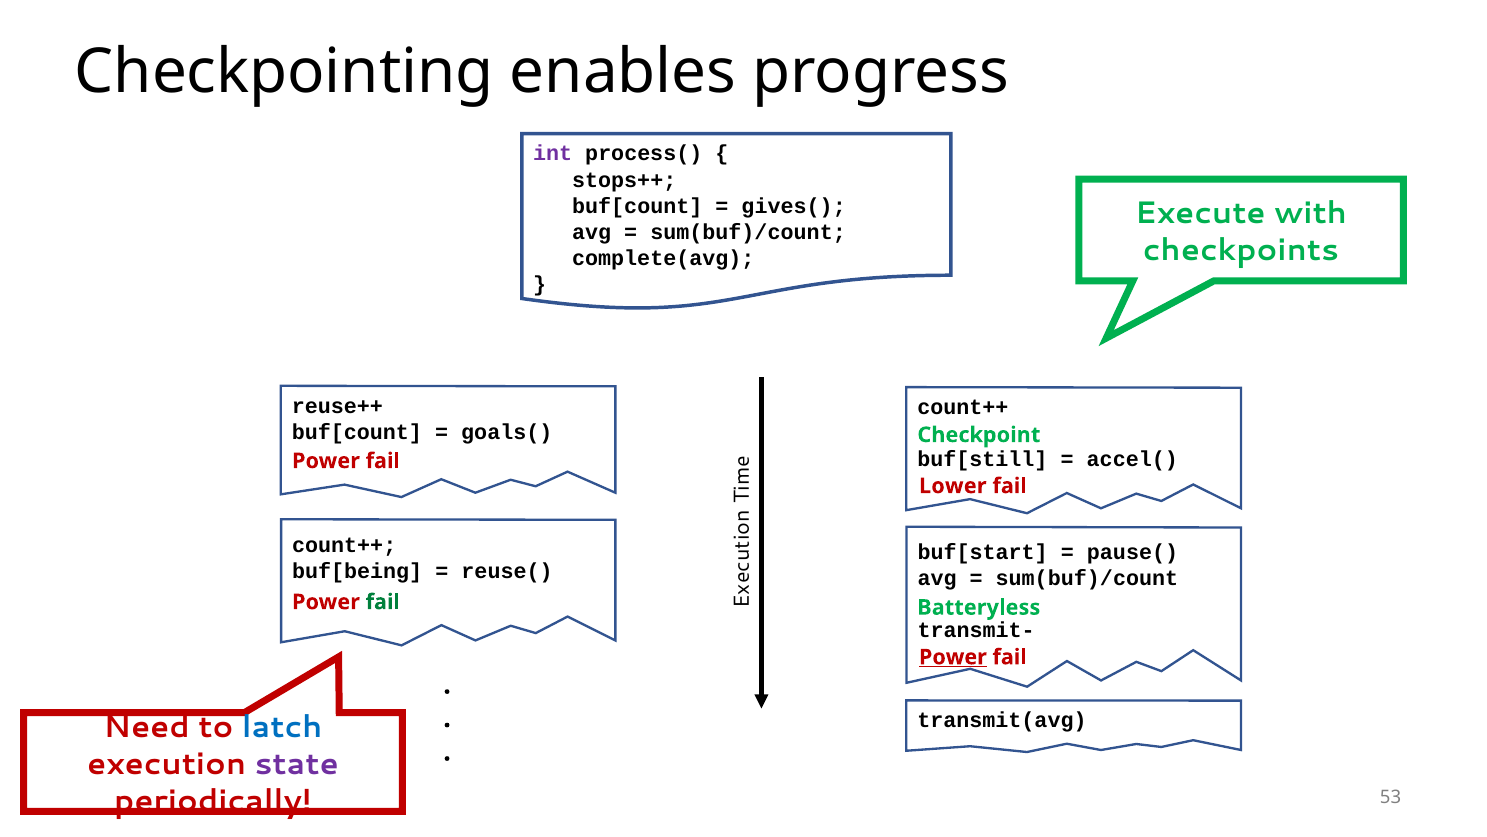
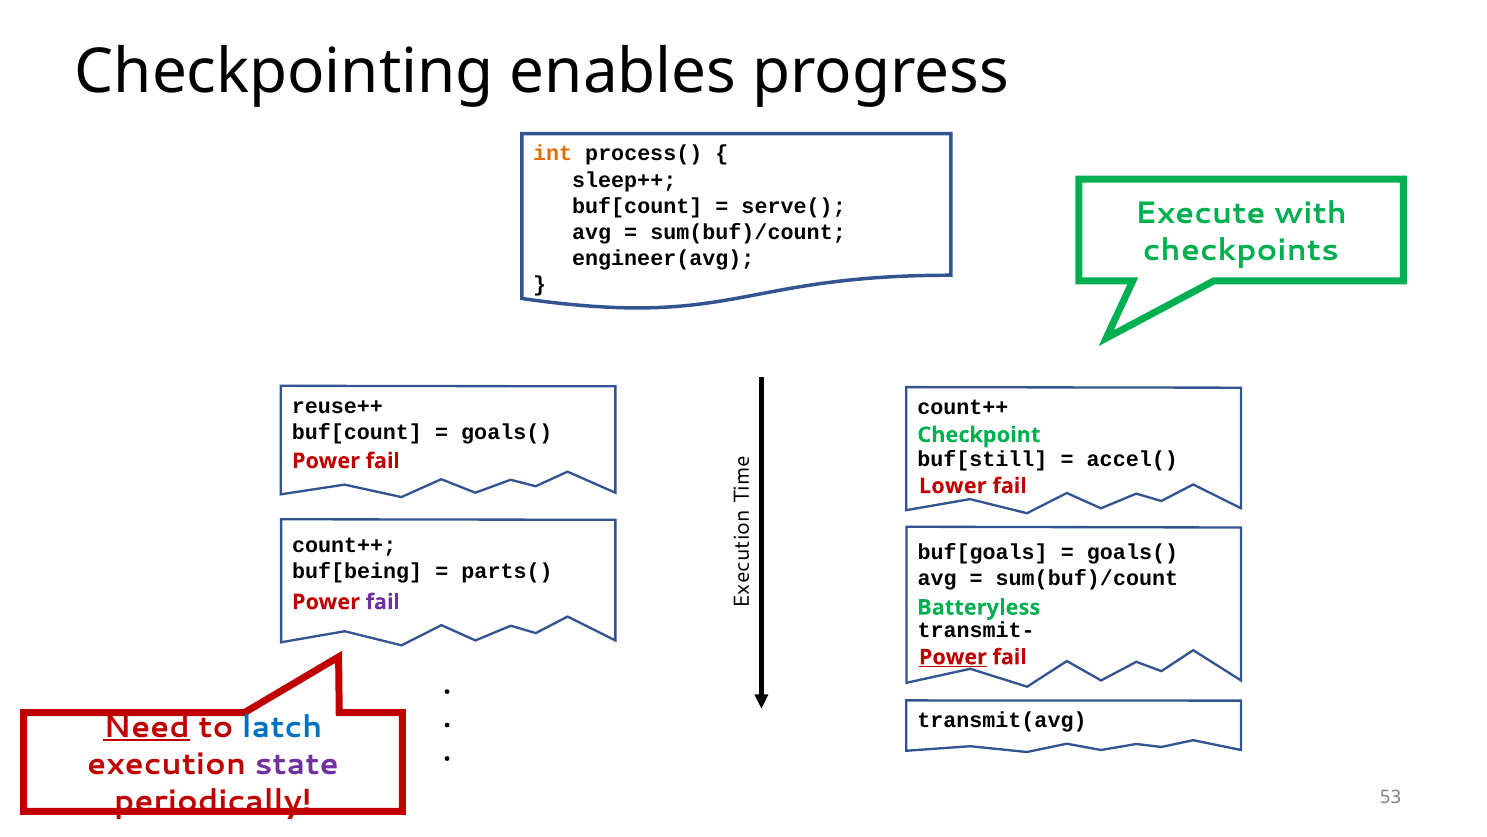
int colour: purple -> orange (553, 154)
stops++: stops++ -> sleep++ (624, 180)
gives(: gives( -> serve( (794, 206)
complete(avg: complete(avg -> engineer(avg (663, 258)
buf[start: buf[start -> buf[goals (983, 552)
pause(: pause( -> goals( (1133, 552)
reuse(: reuse( -> parts( (507, 571)
fail colour: green -> purple (383, 602)
Need underline: none -> present (147, 726)
